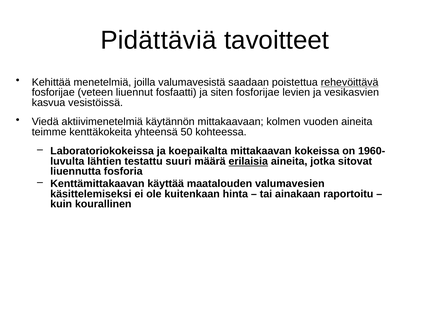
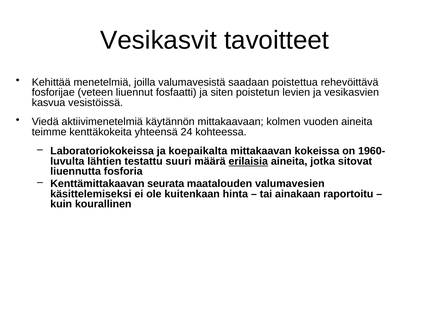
Pidättäviä: Pidättäviä -> Vesikasvit (159, 40)
rehevöittävä underline: present -> none (350, 82)
siten fosforijae: fosforijae -> poistetun (258, 92)
50: 50 -> 24 (187, 132)
käyttää: käyttää -> seurata (166, 184)
